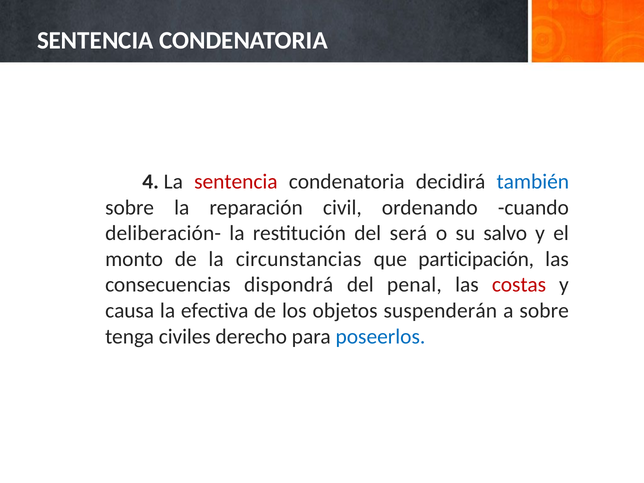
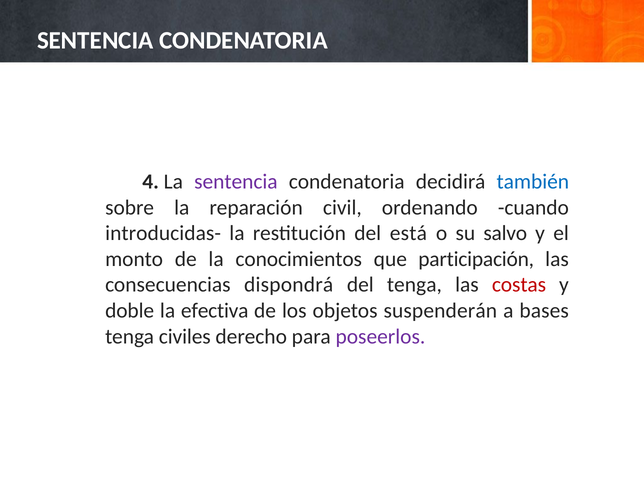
sentencia colour: red -> purple (236, 182)
deliberación-: deliberación- -> introducidas- (163, 233)
será: será -> está (408, 233)
circunstancias: circunstancias -> conocimientos (299, 259)
del penal: penal -> tenga (414, 285)
causa: causa -> doble (130, 311)
a sobre: sobre -> bases (544, 311)
poseerlos colour: blue -> purple (380, 336)
